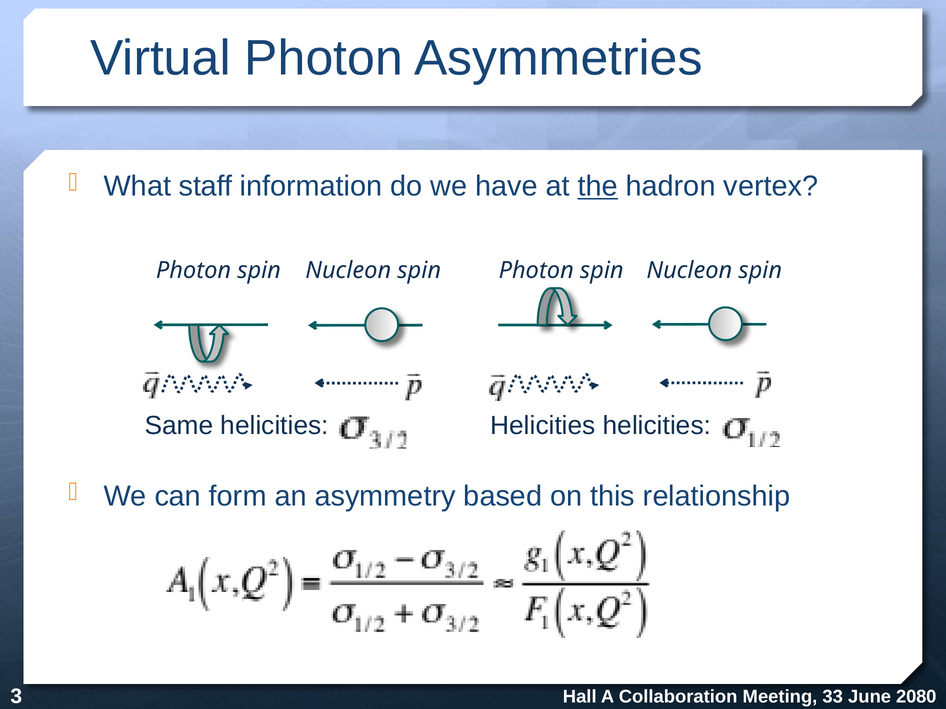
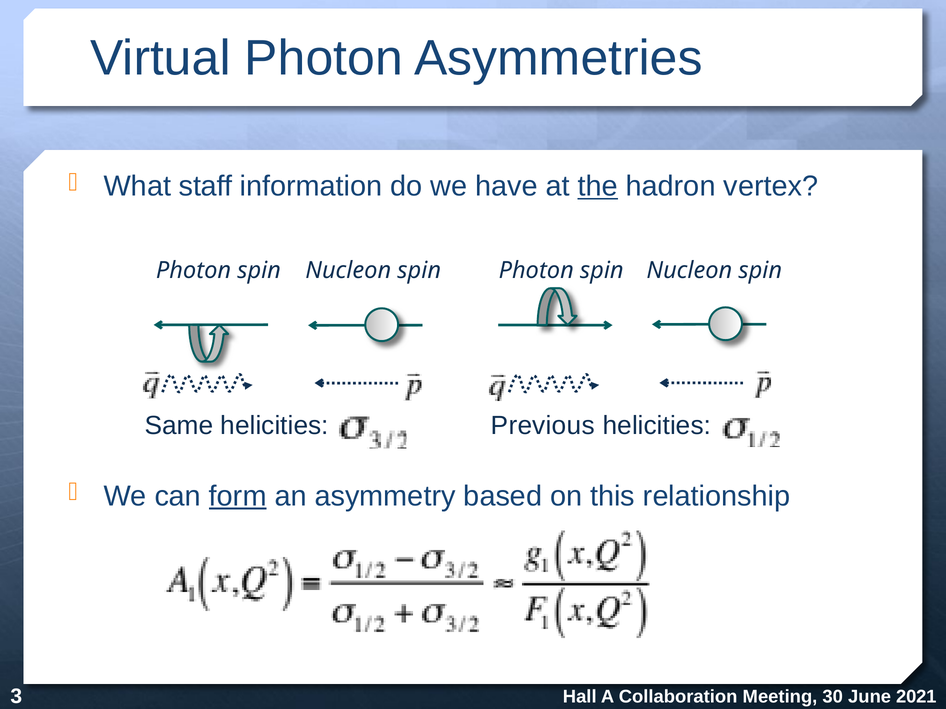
Same helicities Helicities: Helicities -> Previous (543, 426)
form underline: none -> present (238, 496)
33: 33 -> 30 (833, 697)
2080: 2080 -> 2021 (916, 697)
